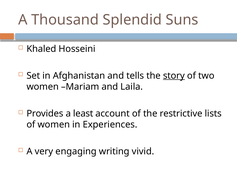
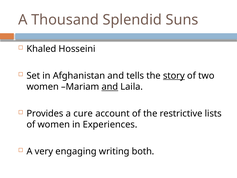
and underline: none -> present (110, 87)
least: least -> cure (83, 113)
vivid: vivid -> both (143, 151)
